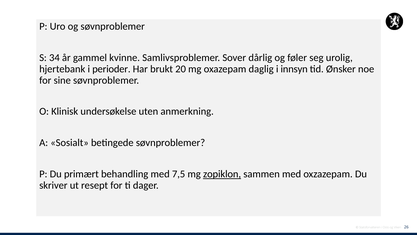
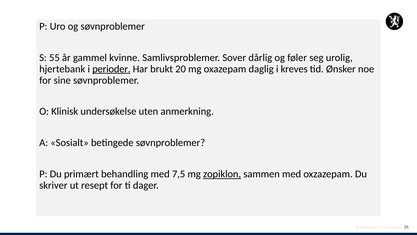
34: 34 -> 55 (54, 58)
perioder underline: none -> present (111, 69)
innsyn: innsyn -> kreves (294, 69)
